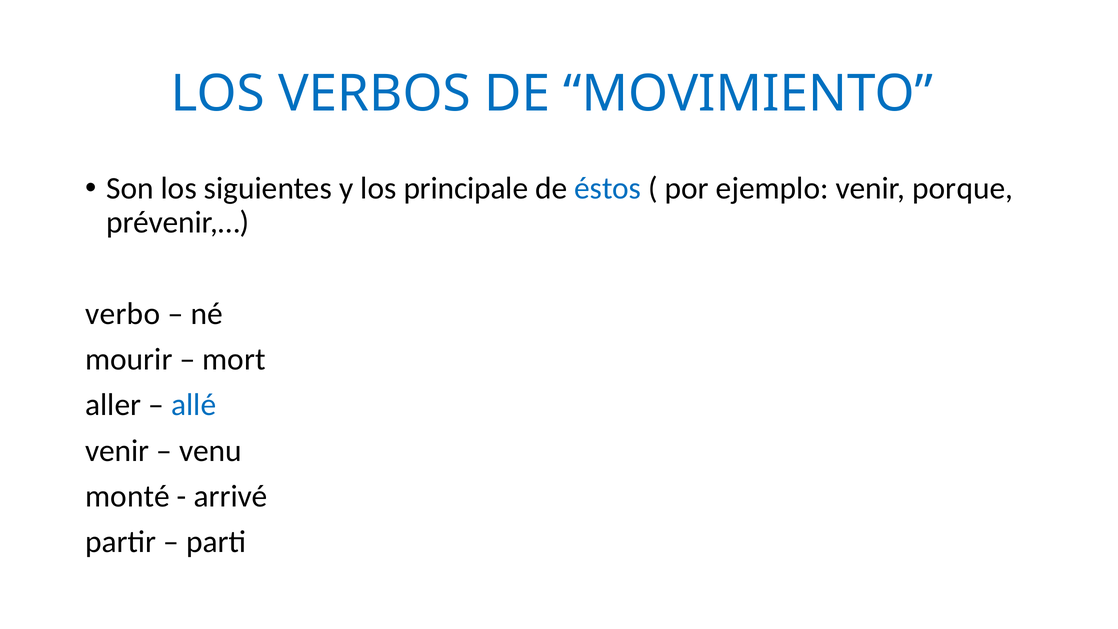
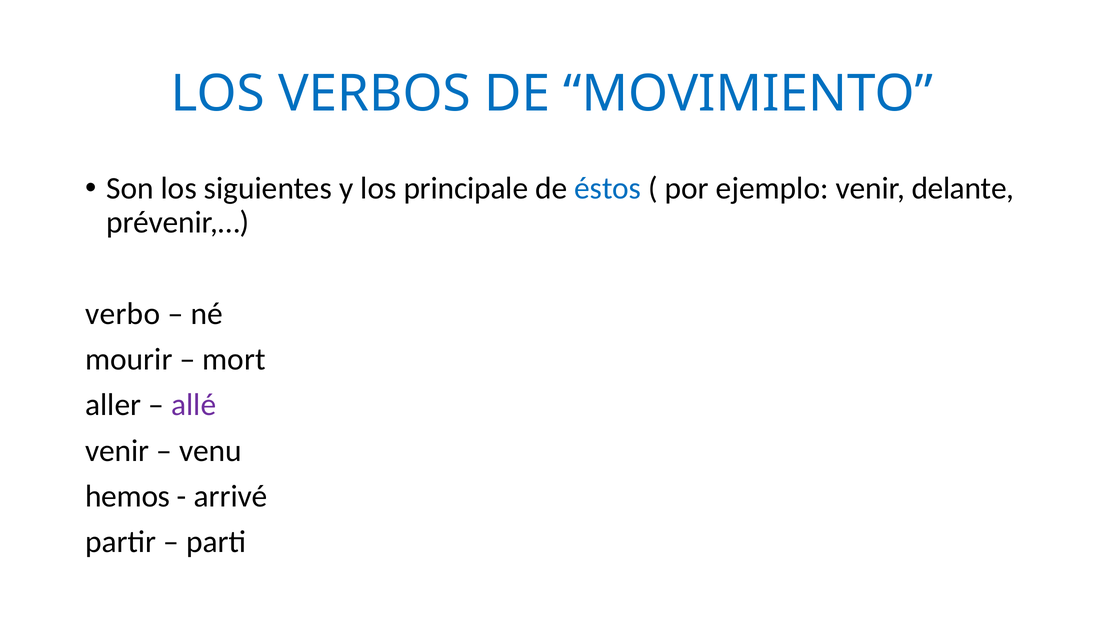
porque: porque -> delante (963, 188)
allé colour: blue -> purple (194, 405)
monté: monté -> hemos (128, 496)
